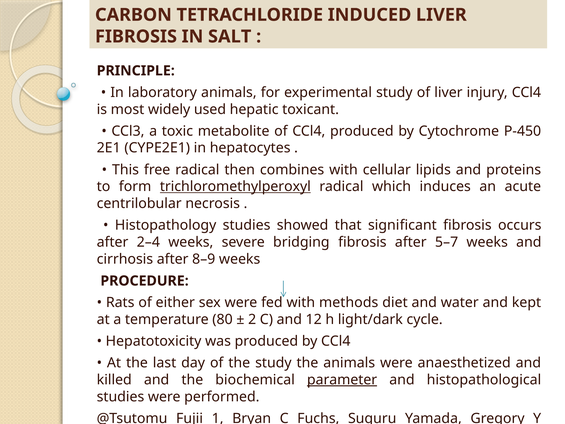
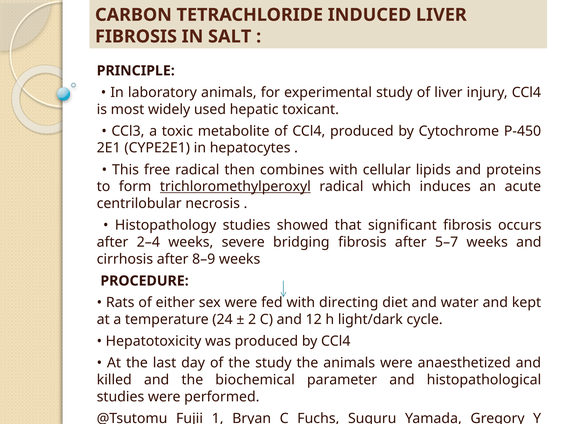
methods: methods -> directing (349, 302)
80: 80 -> 24 (223, 319)
parameter underline: present -> none (342, 380)
